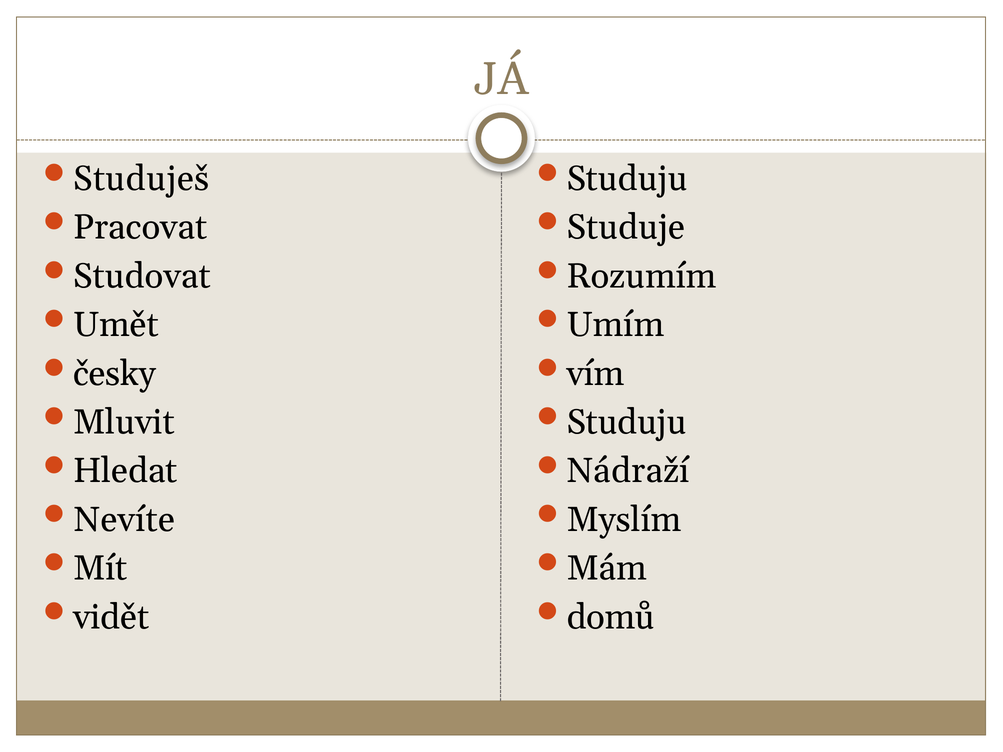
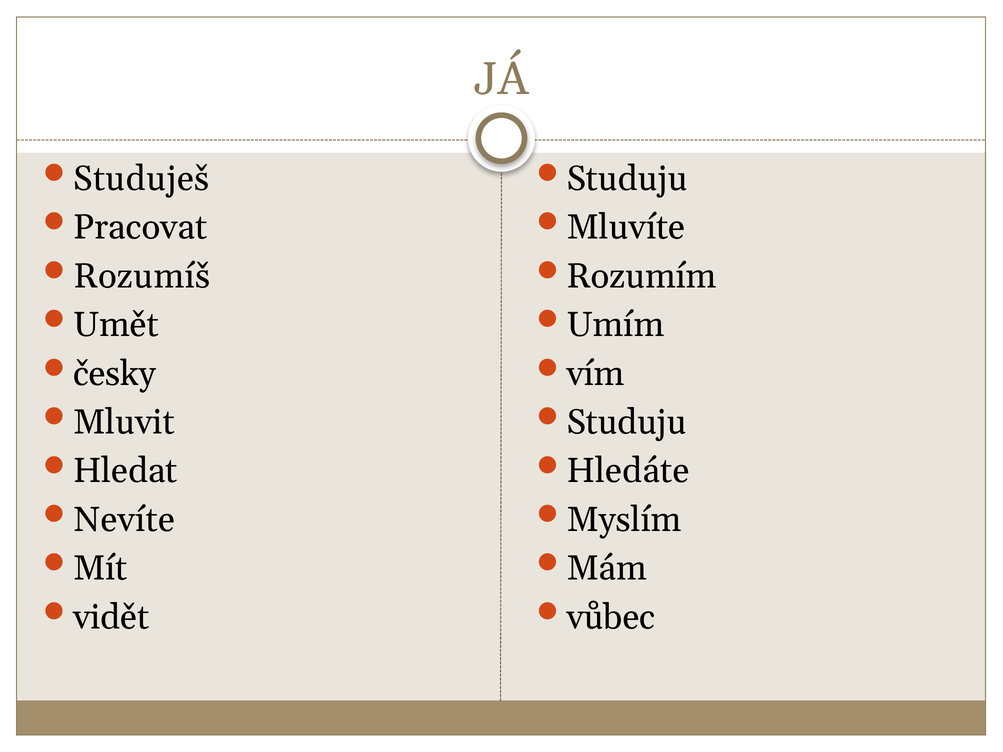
Studuje: Studuje -> Mluvíte (626, 227)
Studovat: Studovat -> Rozumíš (142, 276)
Nádraží: Nádraží -> Hledáte (628, 471)
domů: domů -> vůbec (611, 617)
